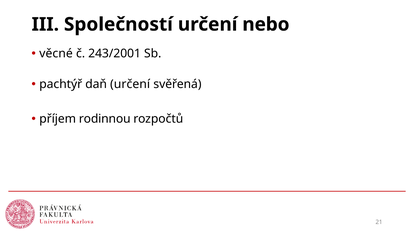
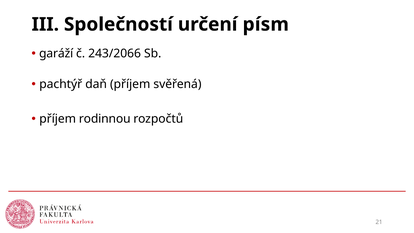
nebo: nebo -> písm (266, 24)
věcné: věcné -> garáží (56, 54)
243/2001: 243/2001 -> 243/2066 (115, 54)
daň určení: určení -> příjem (130, 84)
